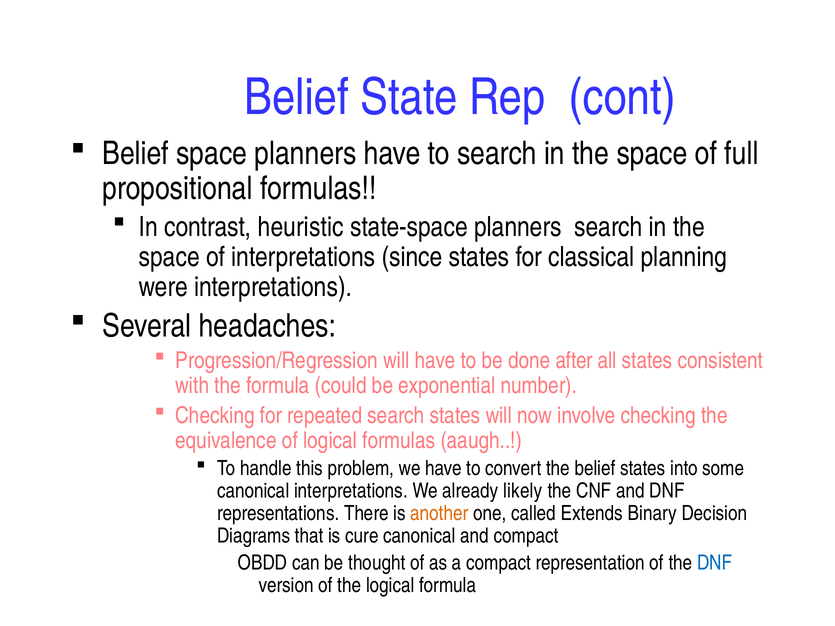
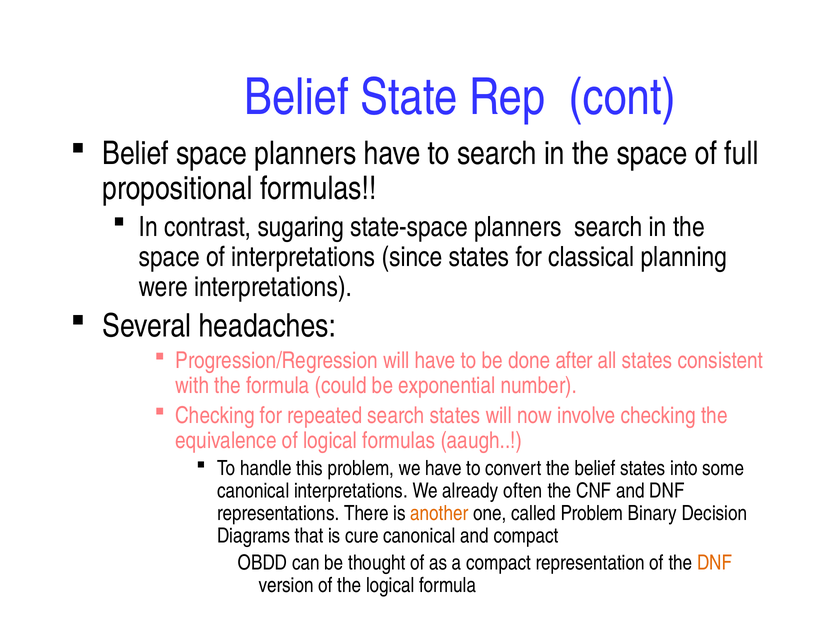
heuristic: heuristic -> sugaring (301, 227)
likely: likely -> often (523, 491)
called Extends: Extends -> Problem (592, 514)
DNF colour: blue -> orange (715, 563)
